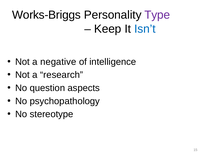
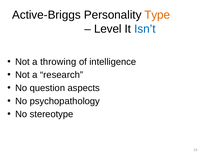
Works-Briggs: Works-Briggs -> Active-Briggs (46, 15)
Type colour: purple -> orange (157, 15)
Keep: Keep -> Level (108, 29)
negative: negative -> throwing (58, 62)
